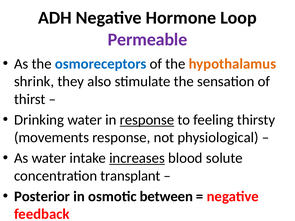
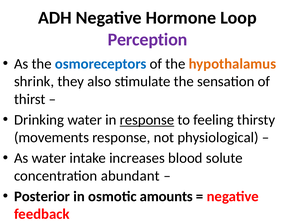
Permeable: Permeable -> Perception (148, 40)
increases underline: present -> none (137, 158)
transplant: transplant -> abundant (130, 176)
between: between -> amounts (166, 197)
